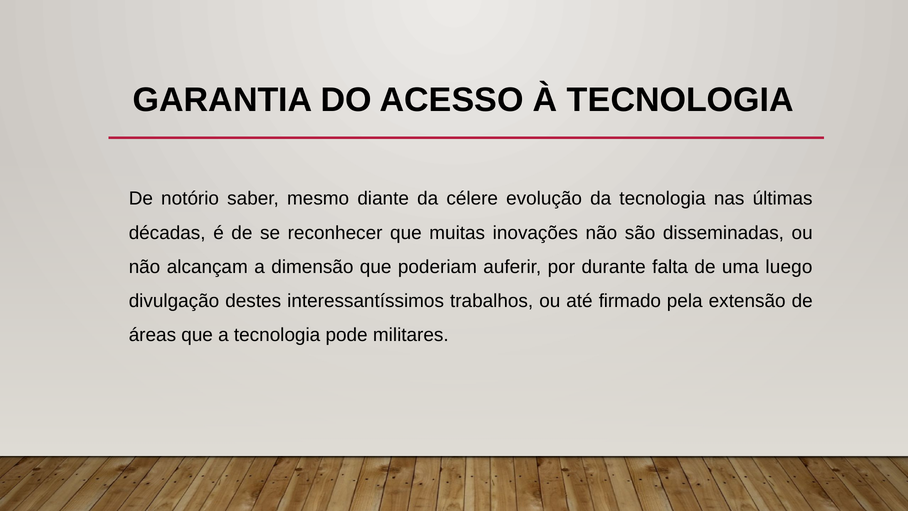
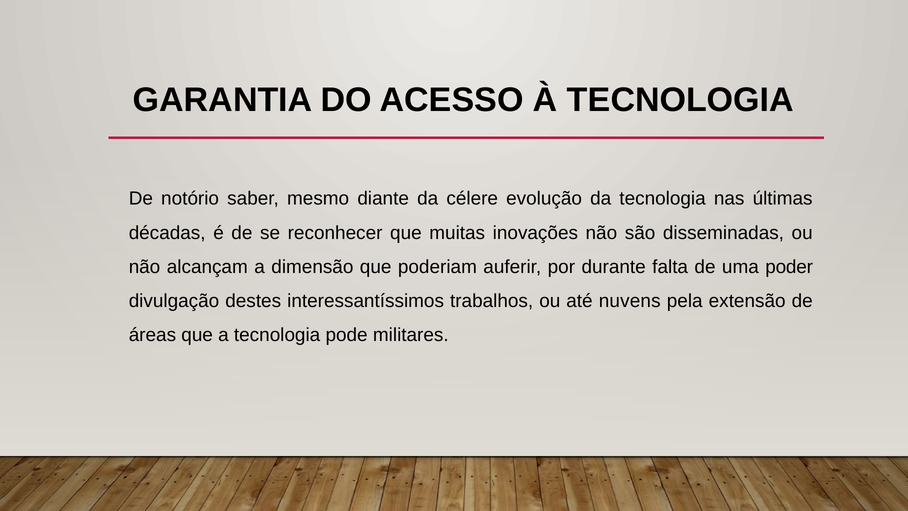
luego: luego -> poder (789, 267)
firmado: firmado -> nuvens (630, 301)
